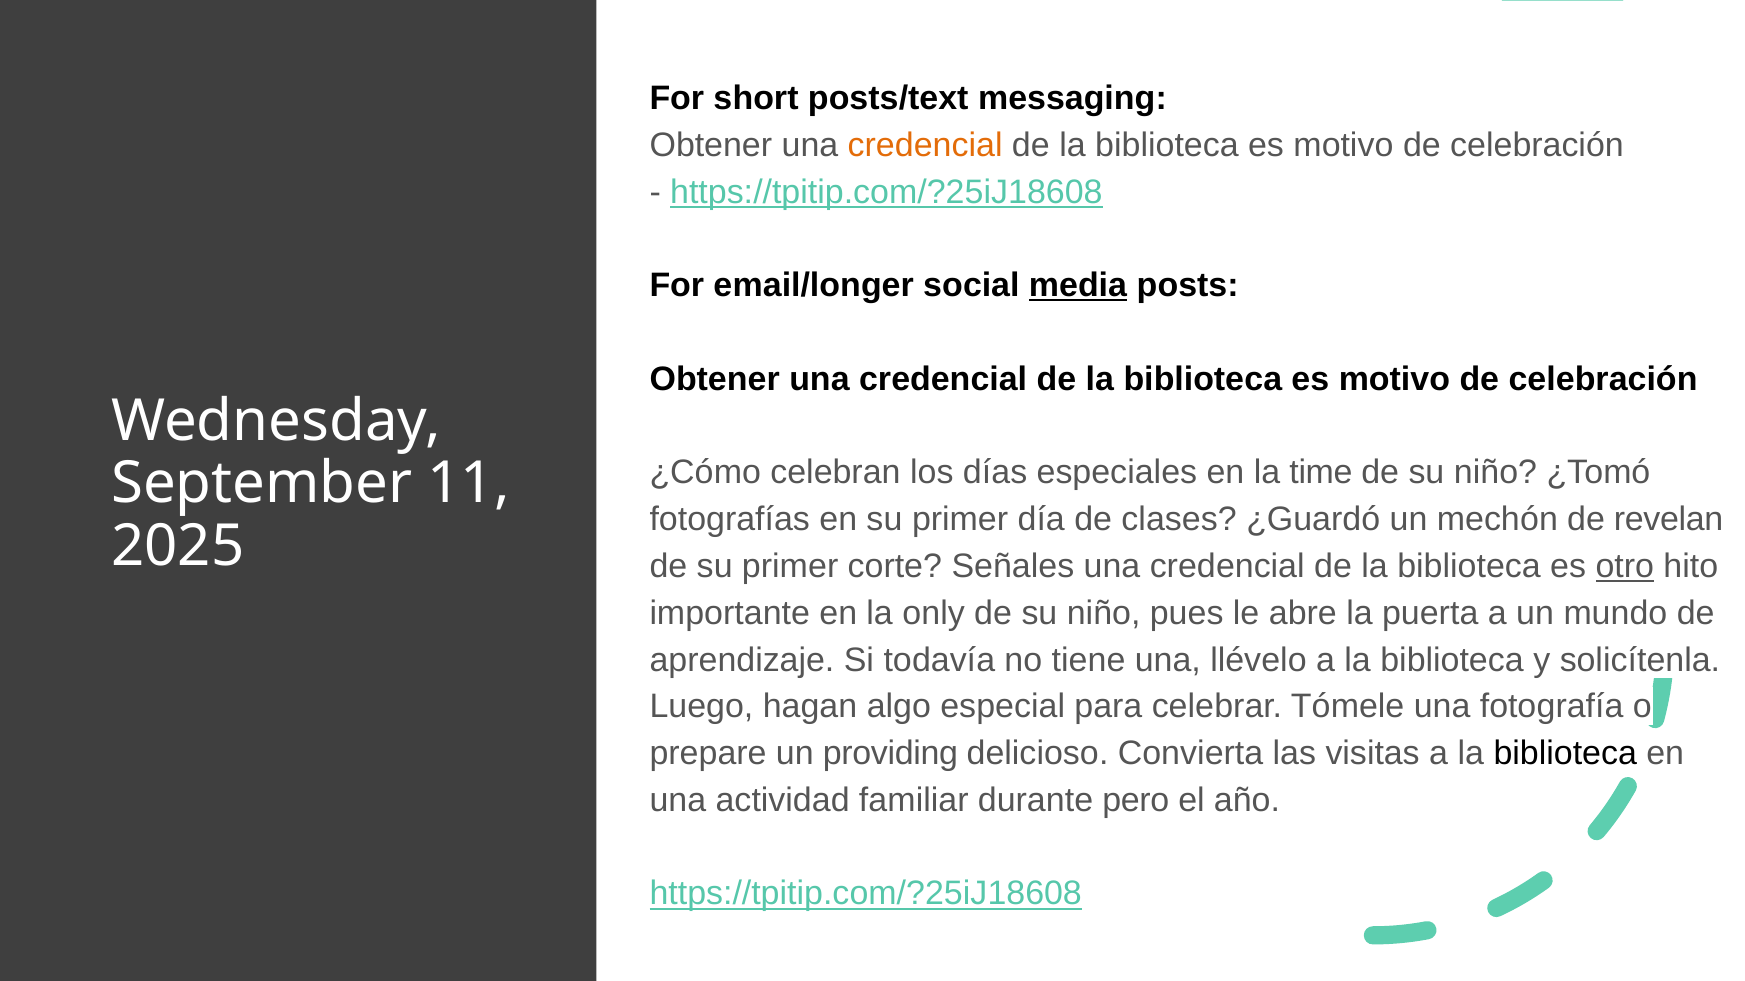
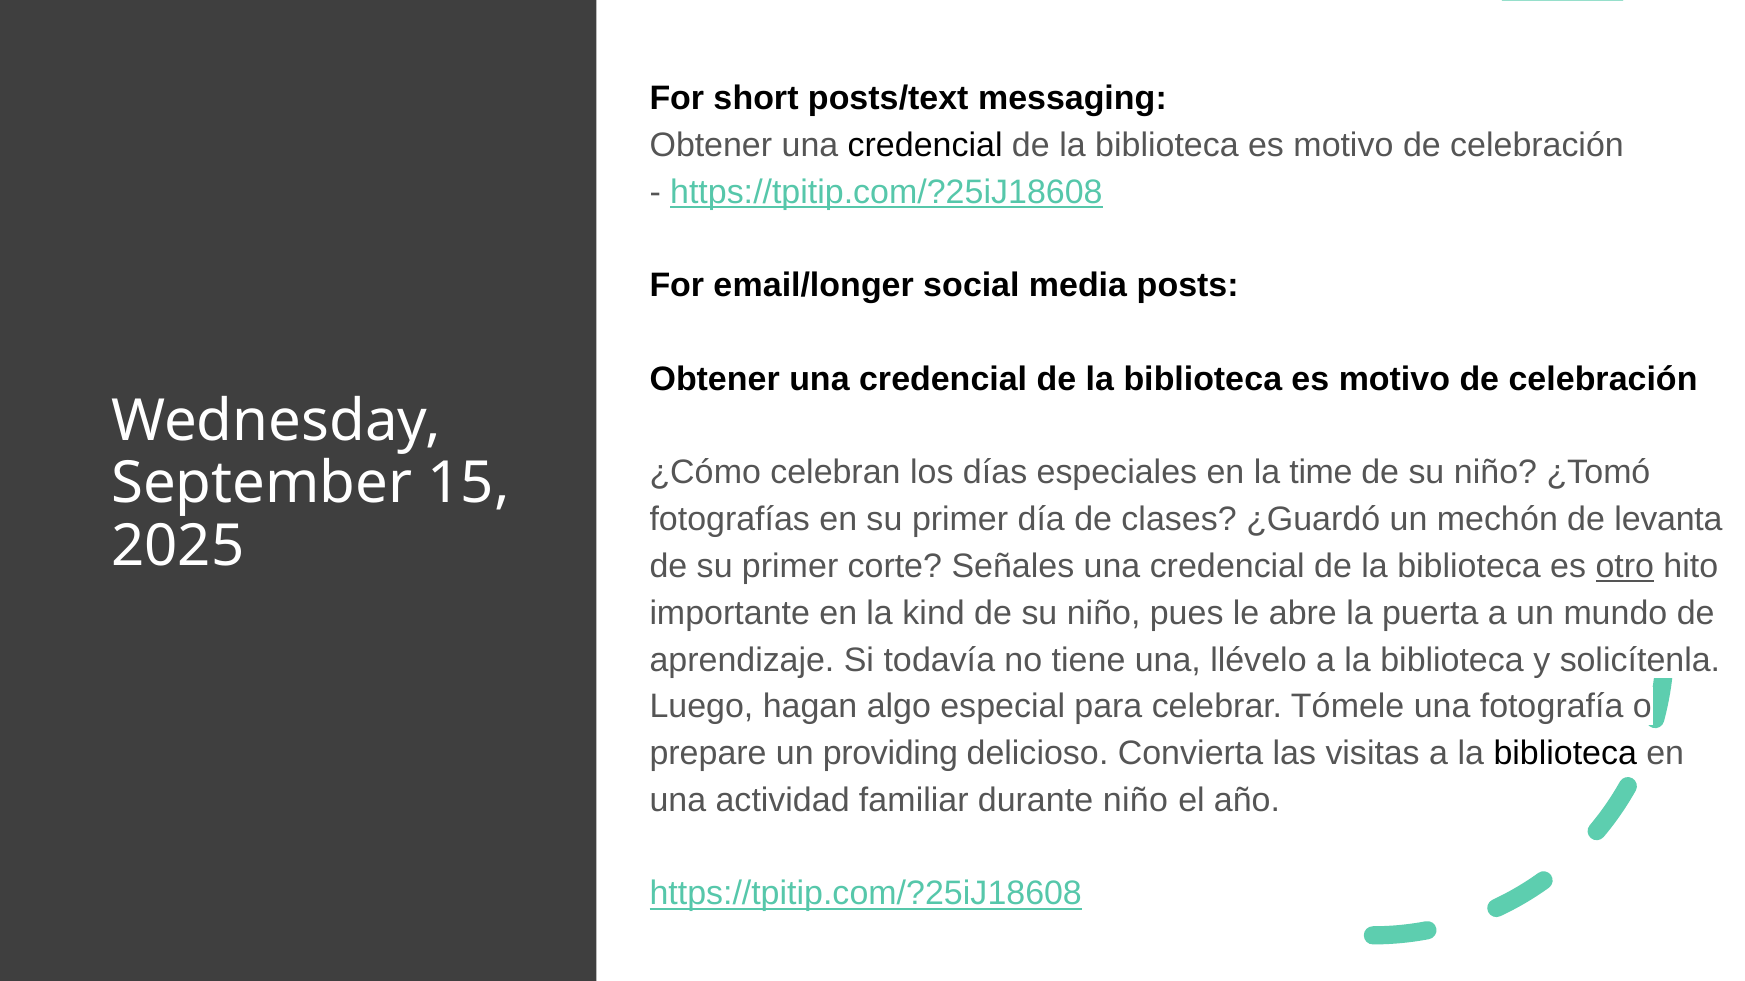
credencial colour: orange -> black (925, 146)
media underline: present -> none (1078, 286)
11: 11 -> 15 (469, 484)
revelan: revelan -> levanta (1668, 520)
only: only -> kind (934, 613)
durante pero: pero -> niño (1135, 801)
